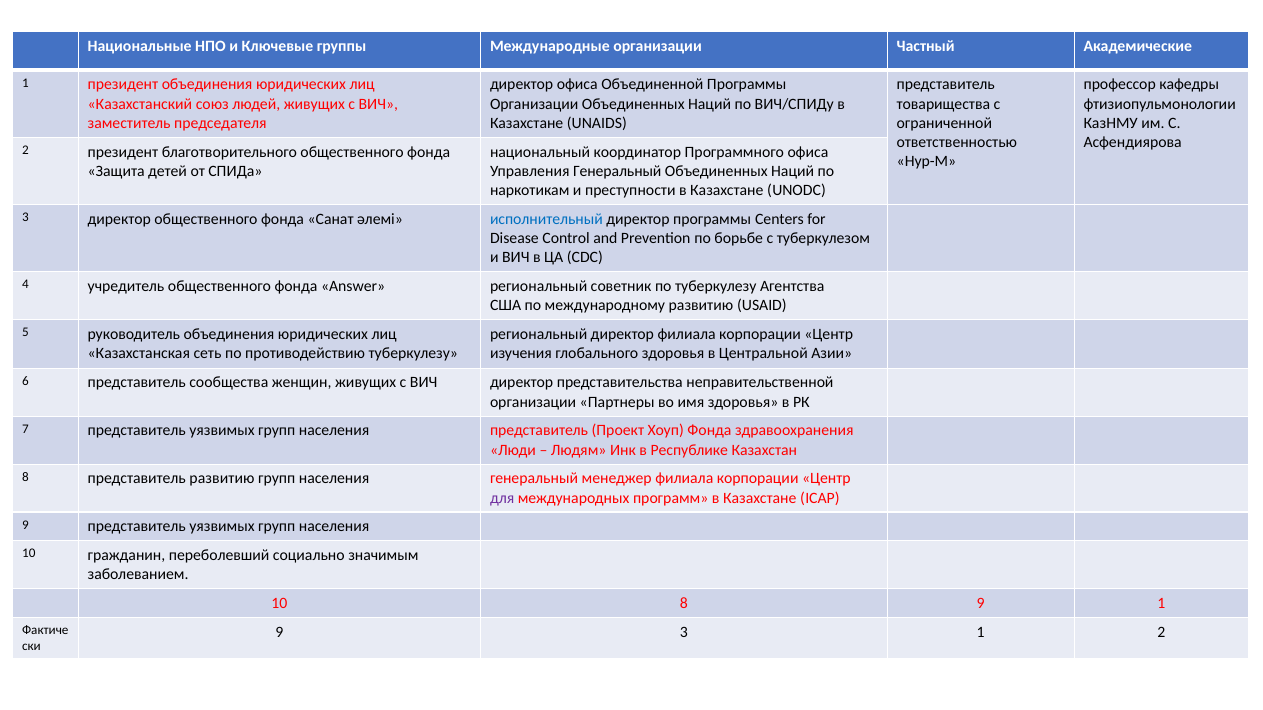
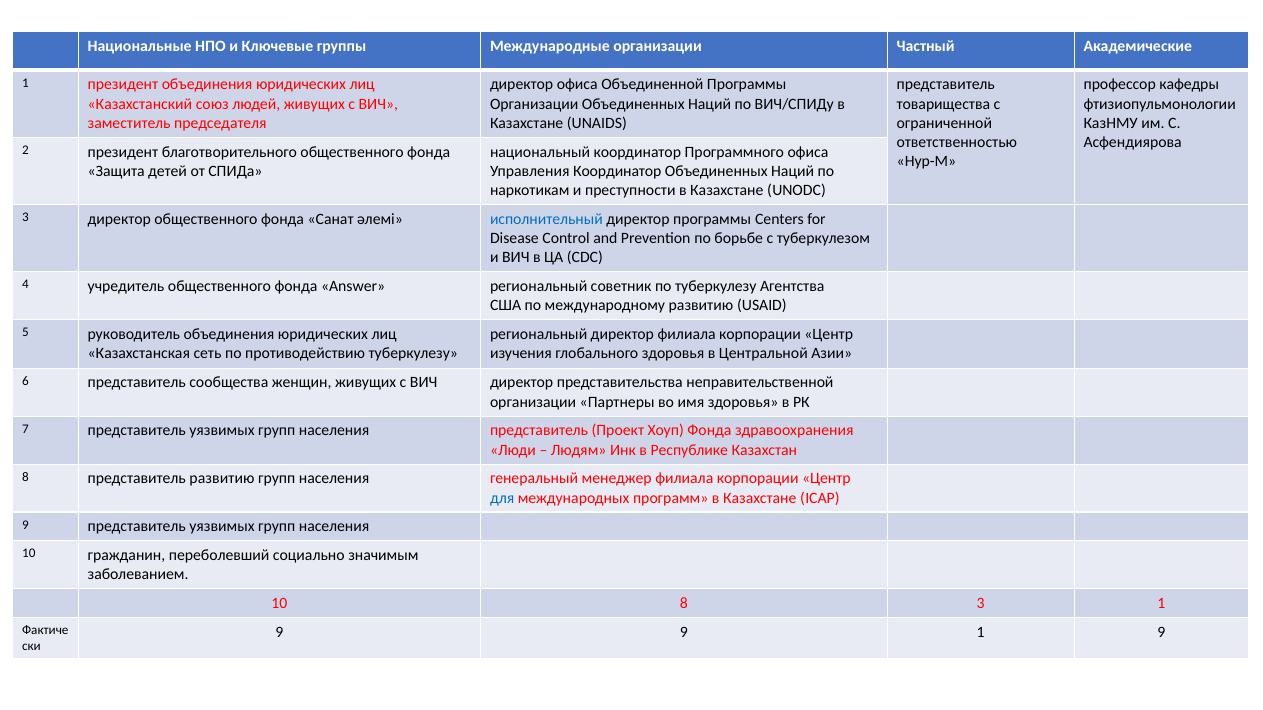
Управления Генеральный: Генеральный -> Координатор (617, 171)
для colour: purple -> blue (502, 498)
8 9: 9 -> 3 (981, 604)
9 3: 3 -> 9 (684, 632)
1 2: 2 -> 9 (1161, 632)
